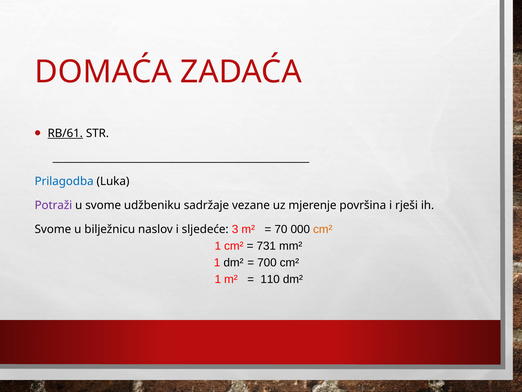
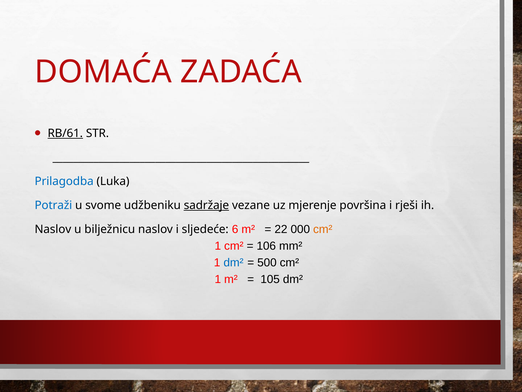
Potraži colour: purple -> blue (53, 205)
sadržaje underline: none -> present (206, 205)
Svome: Svome -> Naslov (53, 229)
3: 3 -> 6 (235, 229)
70: 70 -> 22 (281, 229)
731: 731 -> 106 (266, 246)
dm² colour: black -> blue (233, 262)
700: 700 -> 500 (267, 262)
110: 110 -> 105 (270, 279)
